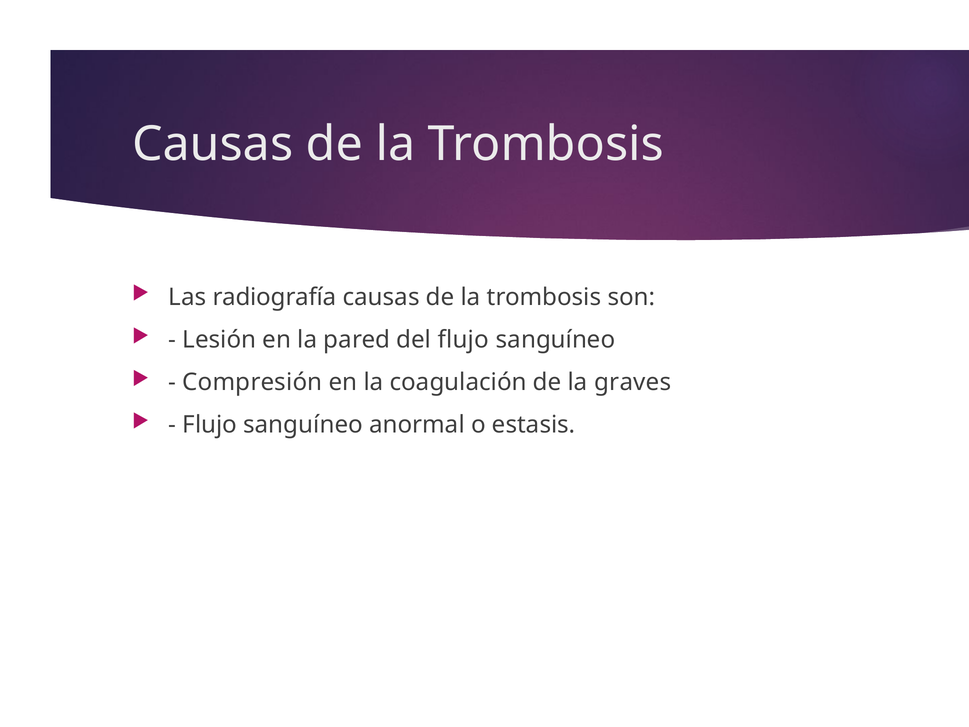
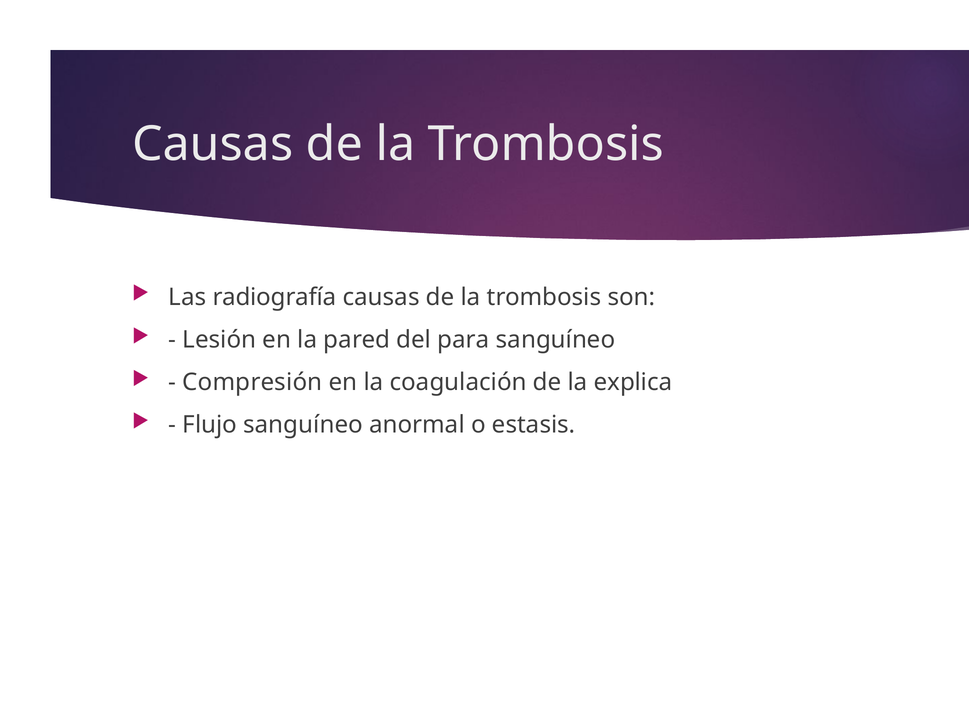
del flujo: flujo -> para (463, 340)
graves: graves -> explica (633, 382)
